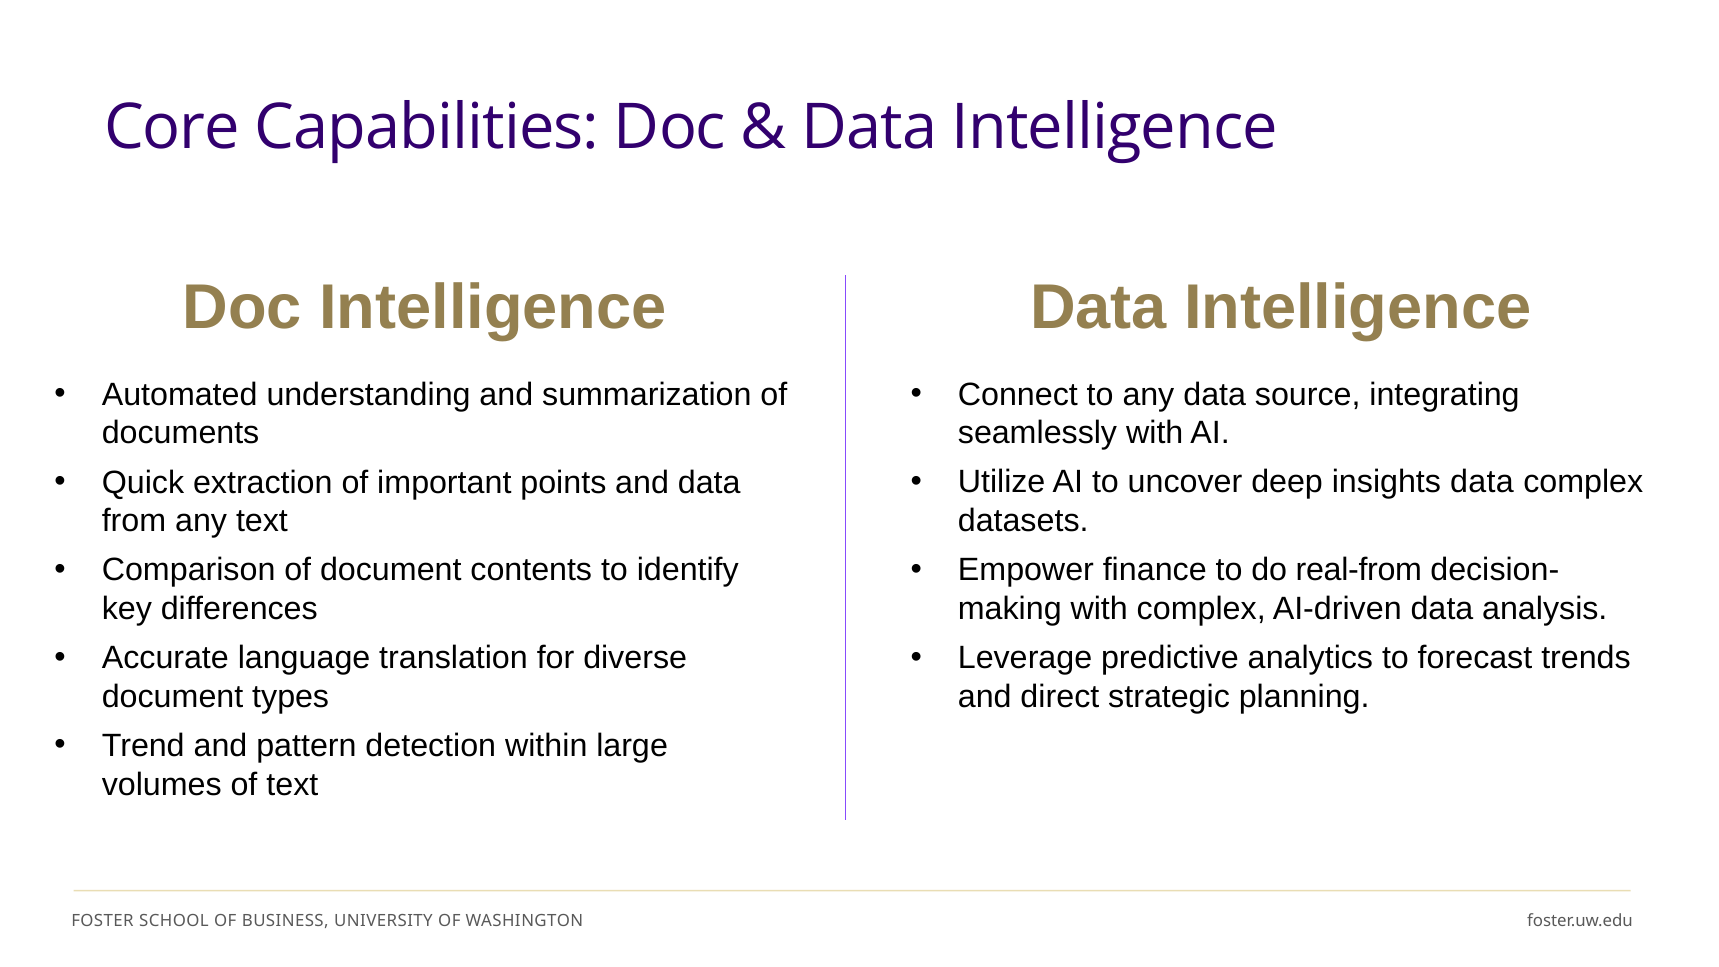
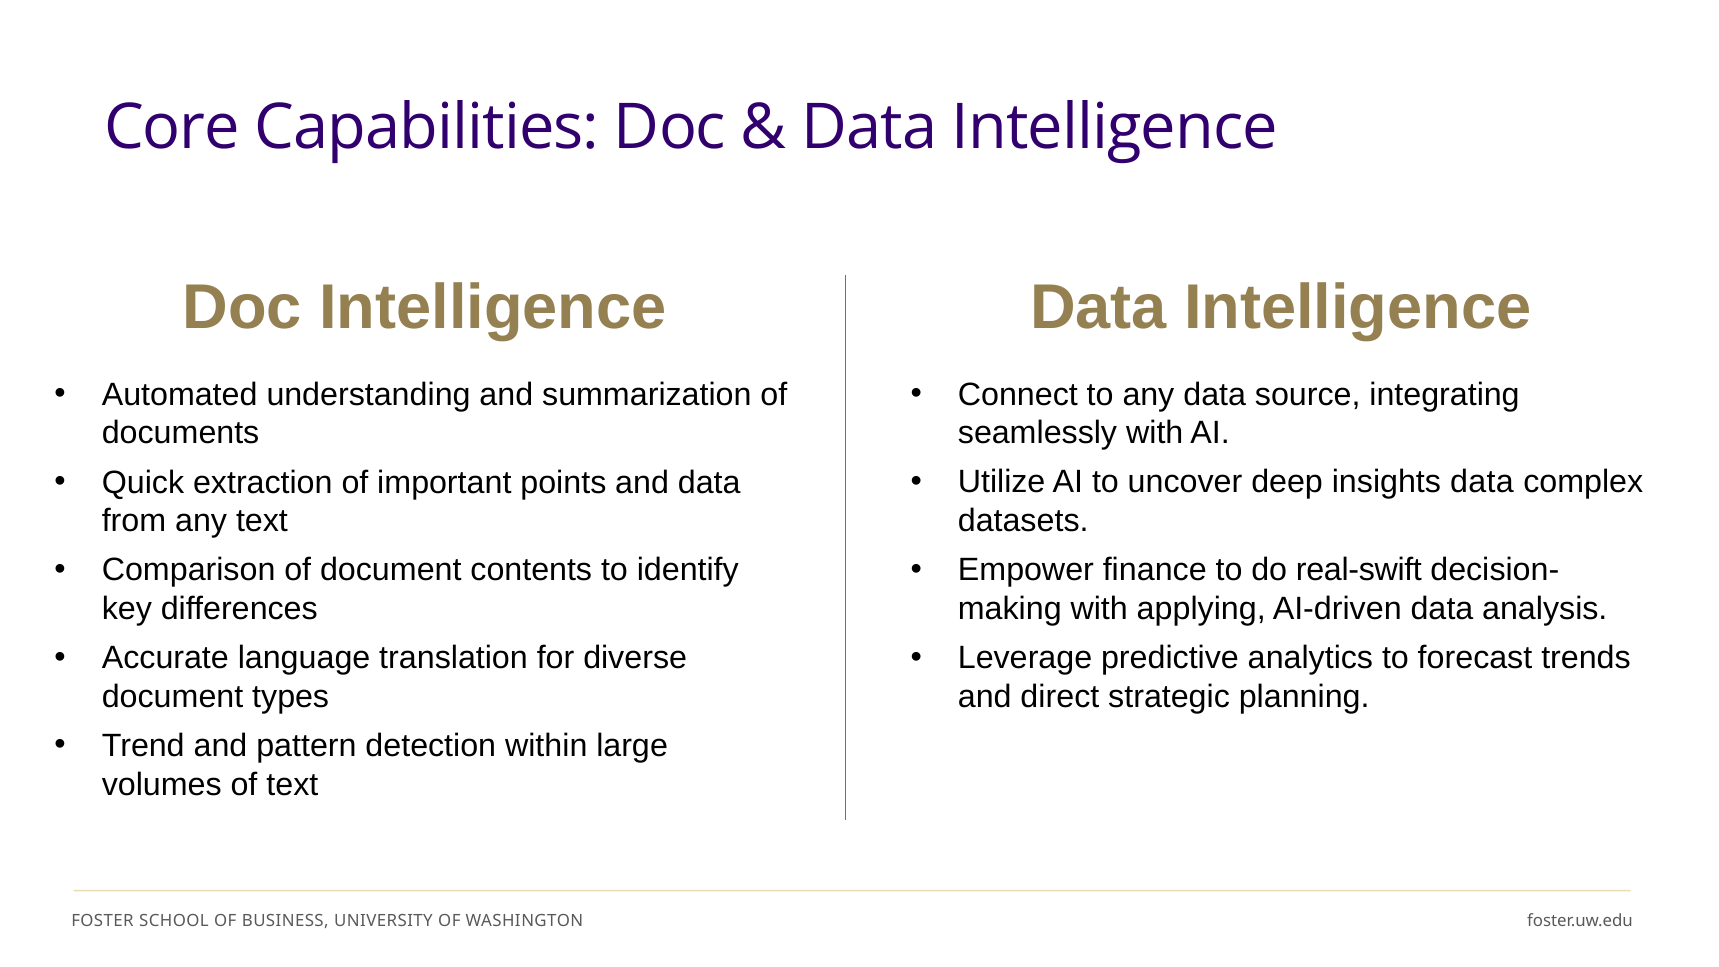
real-from: real-from -> real-swift (1359, 570)
with complex: complex -> applying (1201, 609)
